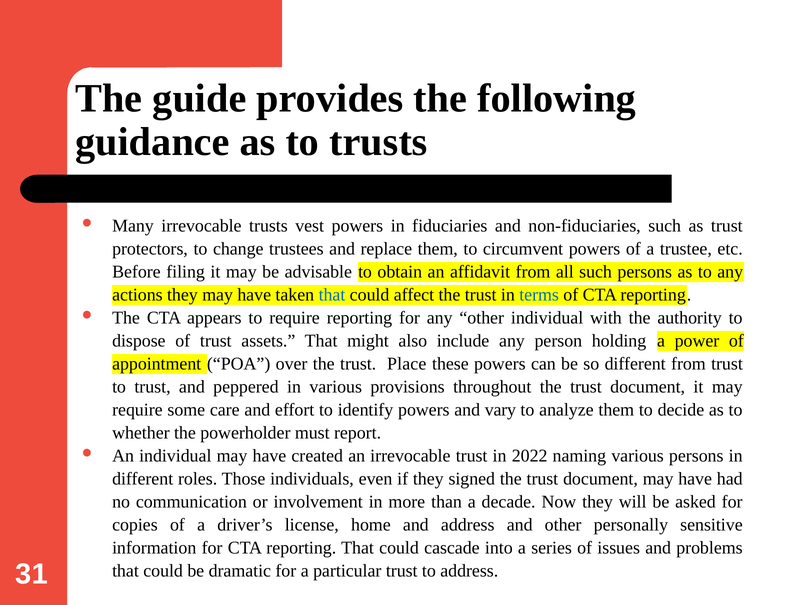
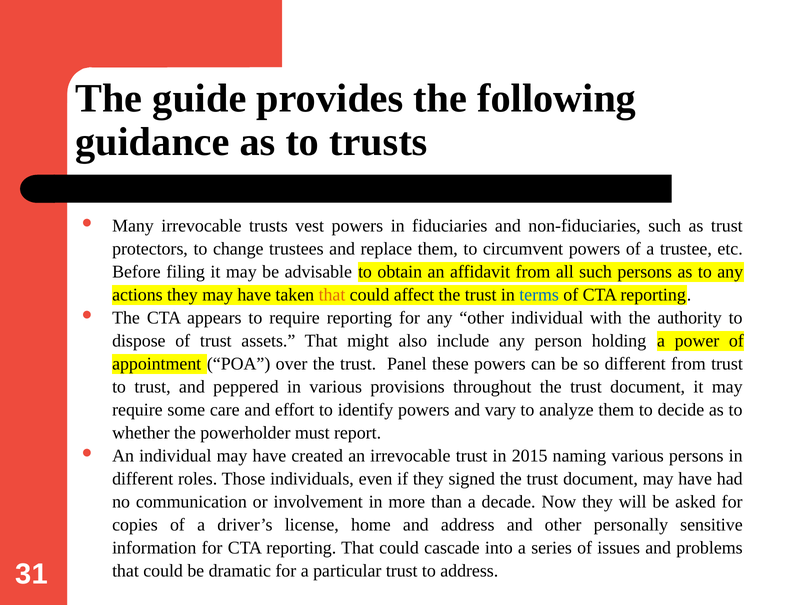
that colour: blue -> orange (332, 295)
Place: Place -> Panel (407, 364)
2022: 2022 -> 2015 (530, 455)
